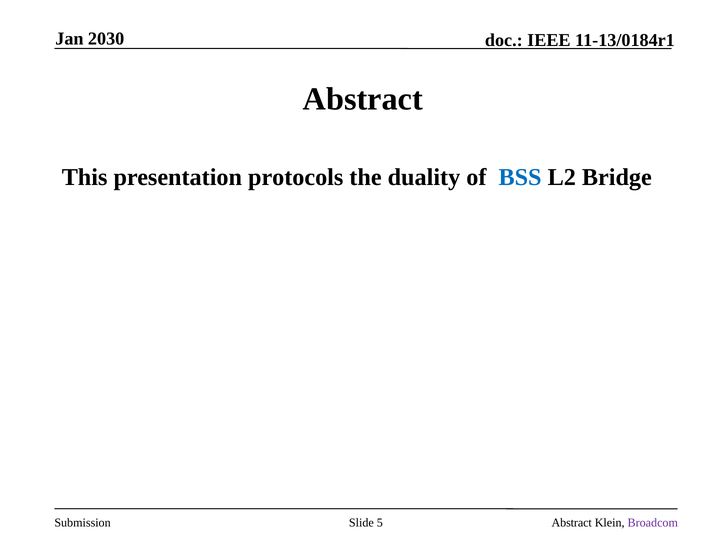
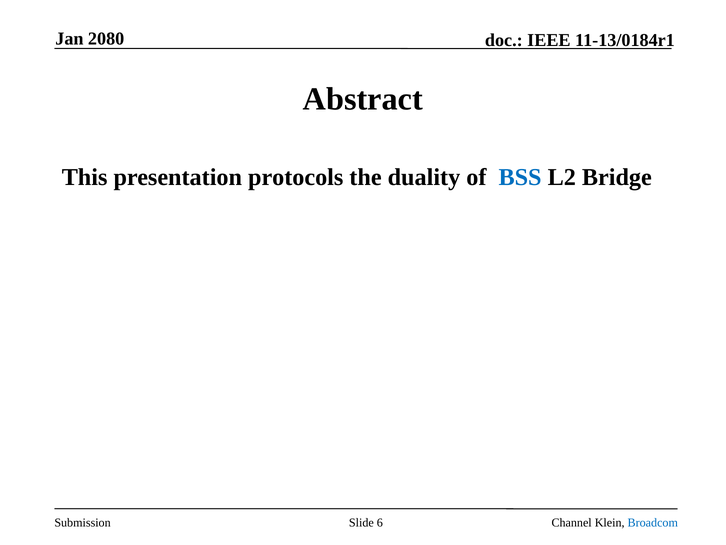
2030: 2030 -> 2080 (106, 38)
5: 5 -> 6 (380, 522)
Abstract: Abstract -> Channel (572, 522)
Broadcom colour: purple -> blue (653, 522)
